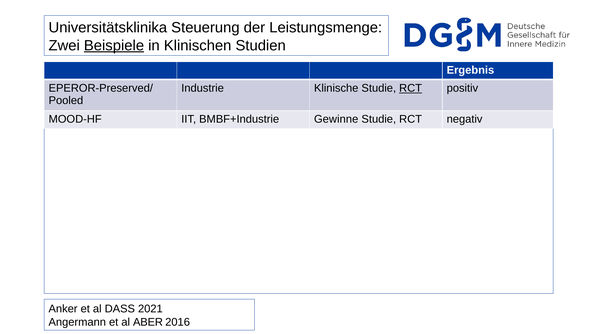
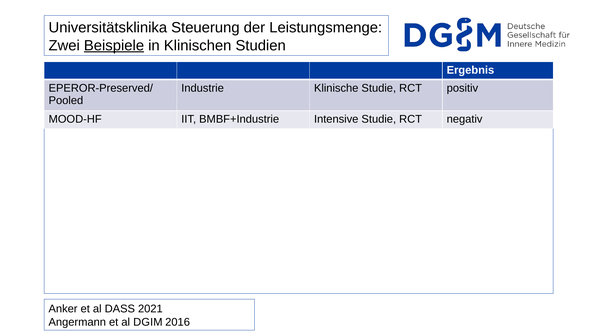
RCT underline: present -> none (411, 88)
Gewinne: Gewinne -> Intensive (336, 119)
ABER: ABER -> DGIM (148, 322)
